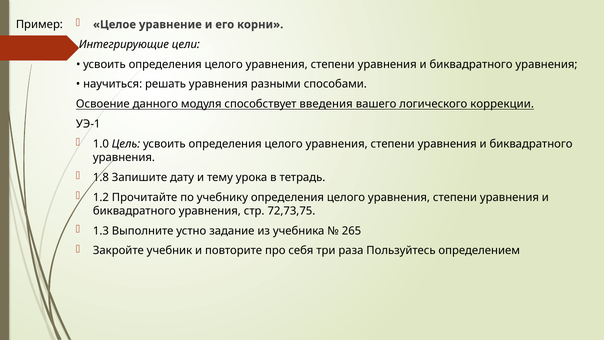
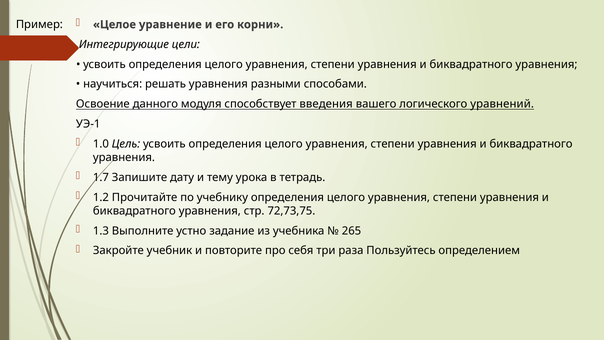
коррекции: коррекции -> уравнений (502, 104)
1.8: 1.8 -> 1.7 (101, 177)
